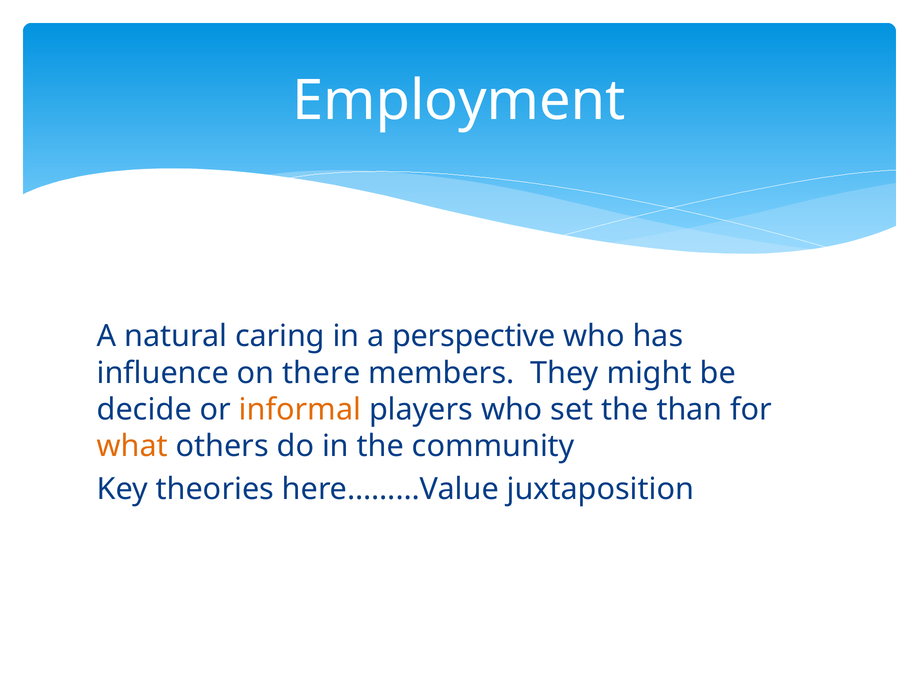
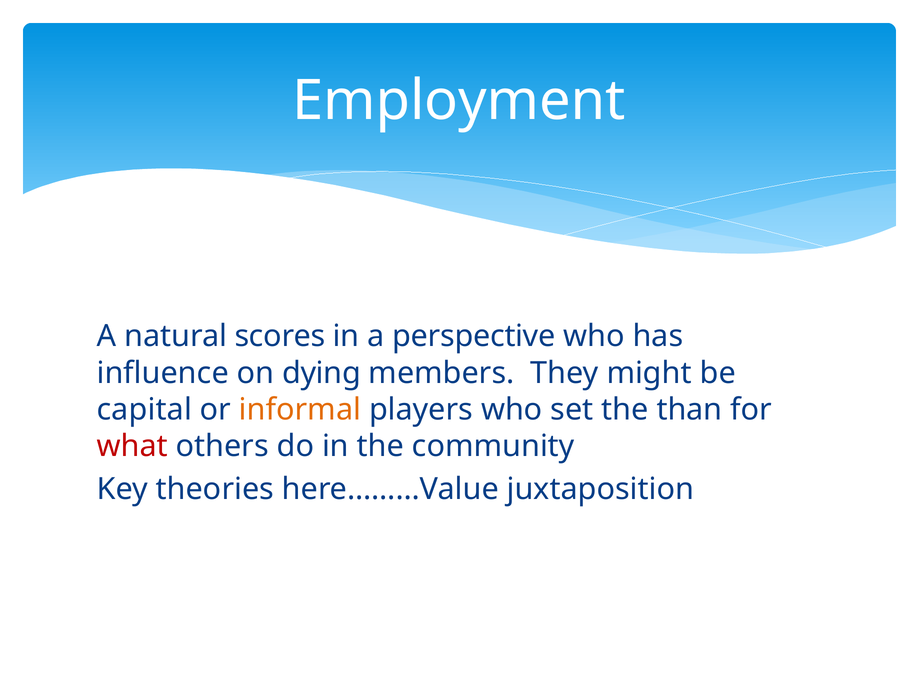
caring: caring -> scores (280, 337)
there: there -> dying (321, 373)
decide: decide -> capital (144, 410)
what colour: orange -> red (132, 447)
